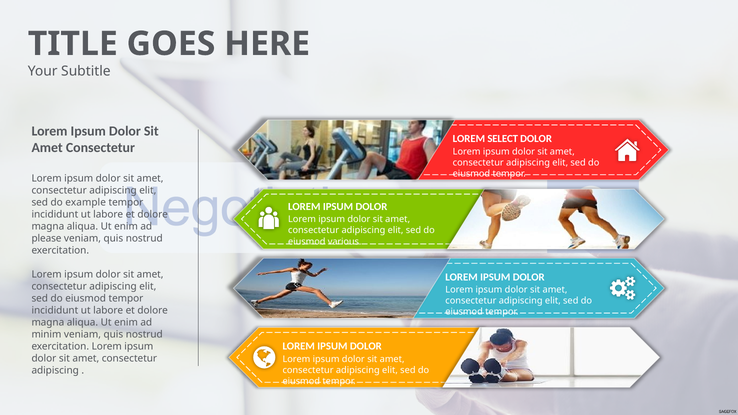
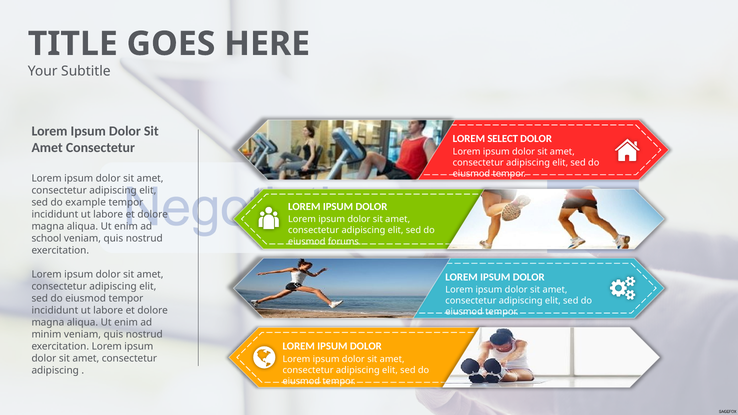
please: please -> school (47, 238)
various: various -> forums (345, 242)
